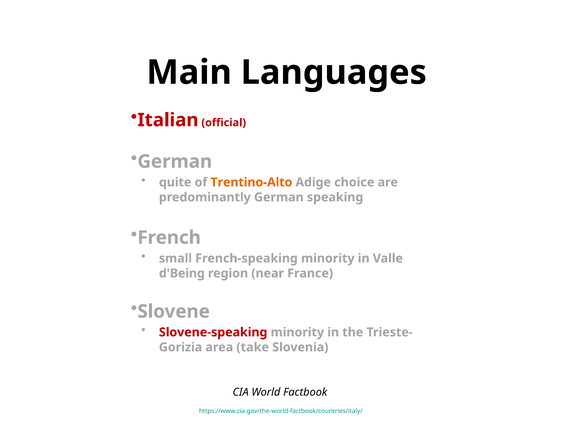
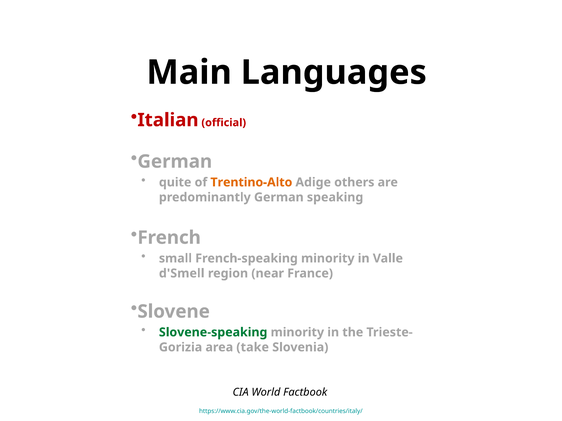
choice: choice -> others (354, 183)
d'Being: d'Being -> d'Smell (182, 274)
Slovene-speaking colour: red -> green (213, 333)
